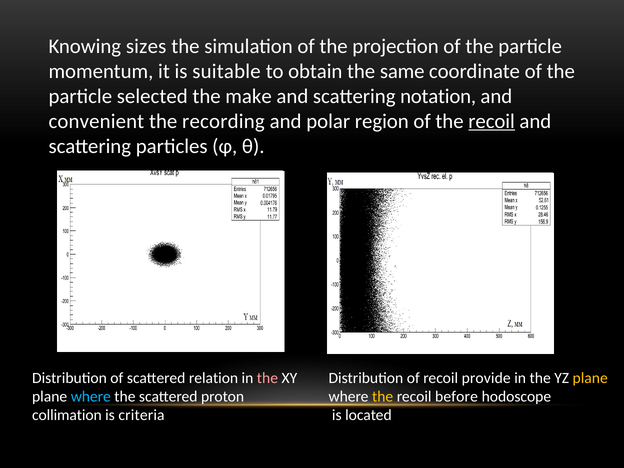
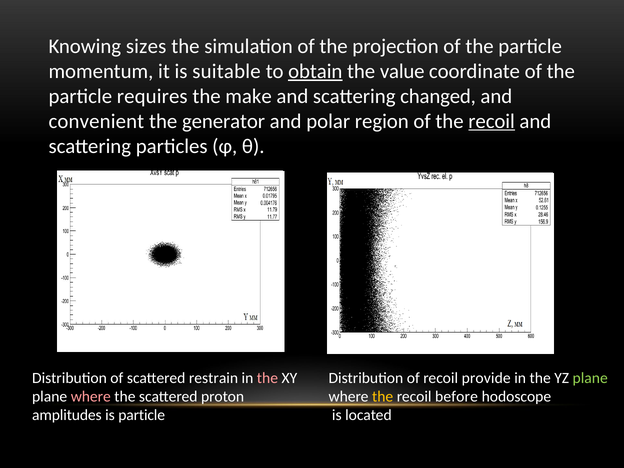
obtain underline: none -> present (315, 71)
same: same -> value (402, 71)
selected: selected -> requires (152, 96)
notation: notation -> changed (438, 96)
recording: recording -> generator (224, 121)
relation: relation -> restrain (214, 378)
plane colour: yellow -> light green (590, 378)
where colour: light blue -> pink (91, 397)
collimation: collimation -> amplitudes (67, 415)
is criteria: criteria -> particle (142, 415)
